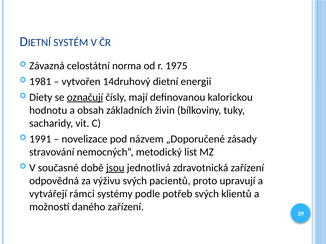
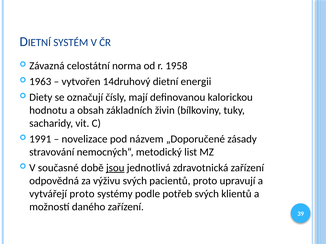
1975: 1975 -> 1958 (176, 66)
1981: 1981 -> 1963 (40, 82)
označují underline: present -> none (85, 97)
vytvářejí rámci: rámci -> proto (82, 194)
